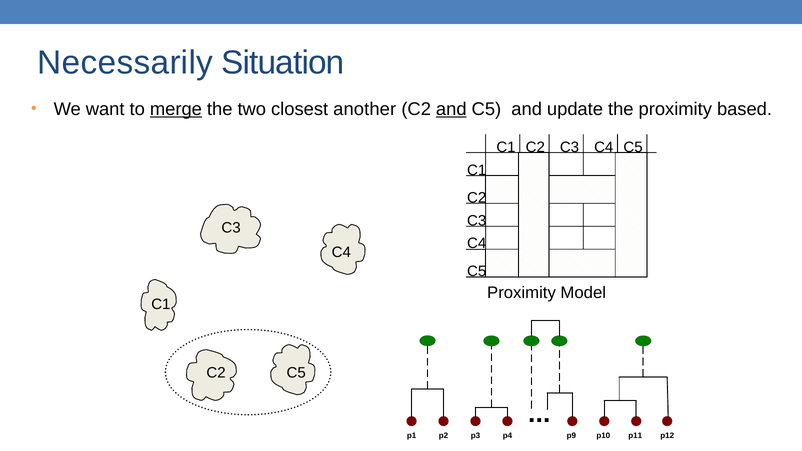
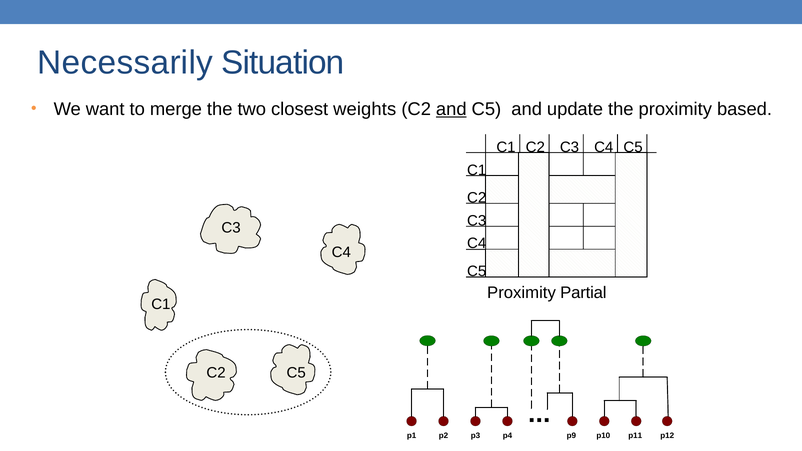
merge underline: present -> none (176, 109)
another: another -> weights (365, 109)
Model: Model -> Partial (583, 293)
